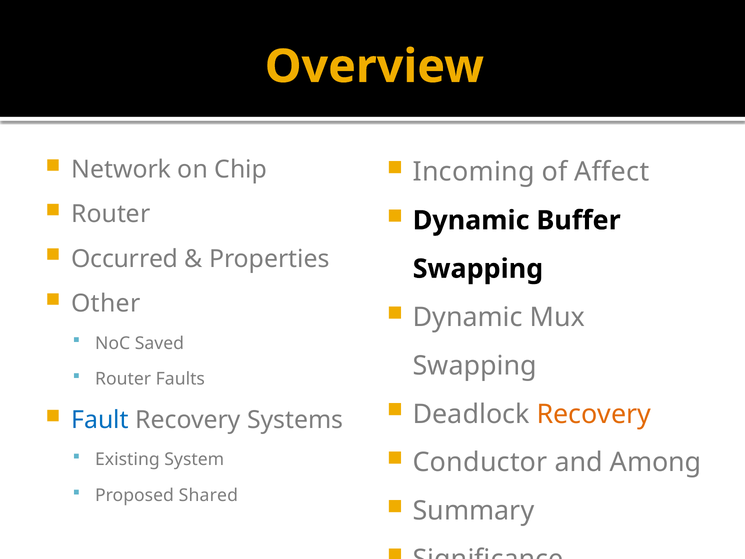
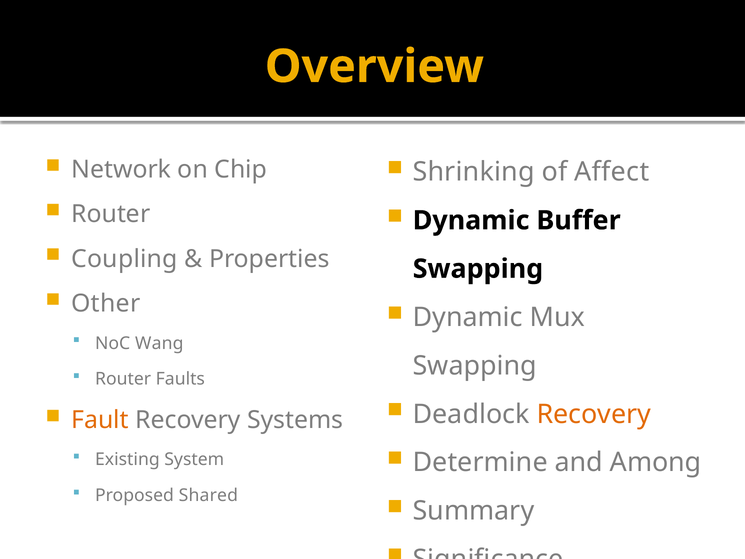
Incoming: Incoming -> Shrinking (474, 172)
Occurred: Occurred -> Coupling (124, 259)
Saved: Saved -> Wang (159, 343)
Fault colour: blue -> orange (100, 420)
Conductor: Conductor -> Determine (480, 462)
